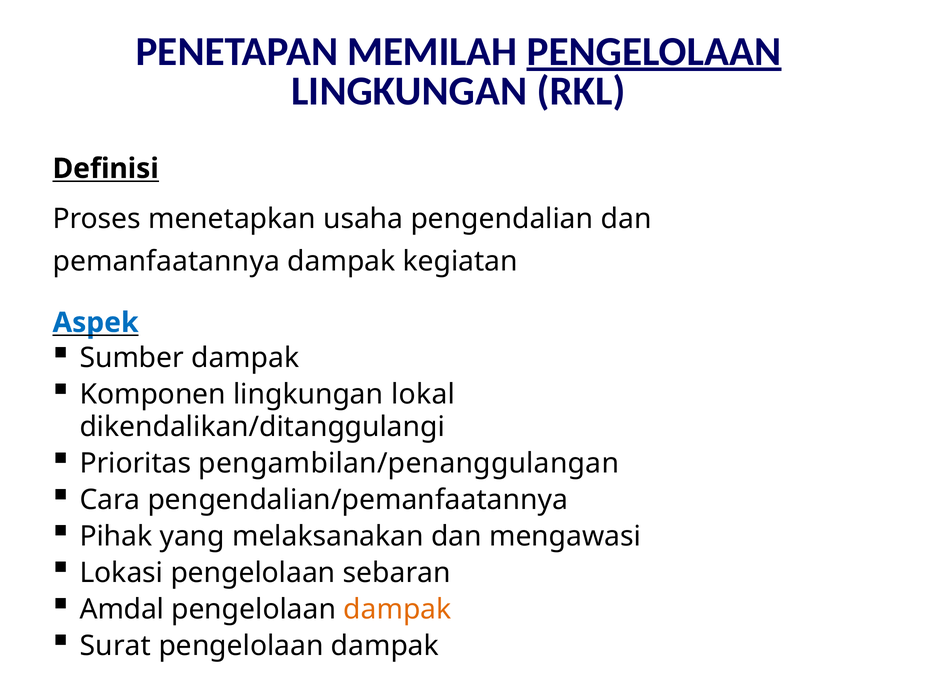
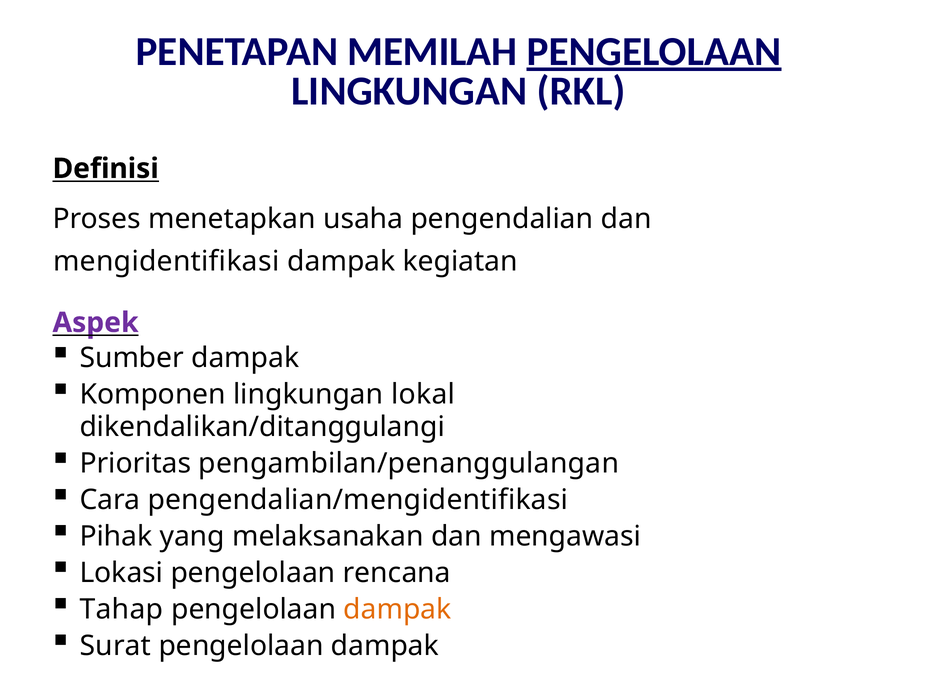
pemanfaatannya: pemanfaatannya -> mengidentifikasi (166, 261)
Aspek colour: blue -> purple (96, 323)
pengendalian/pemanfaatannya: pengendalian/pemanfaatannya -> pengendalian/mengidentifikasi (358, 500)
sebaran: sebaran -> rencana (397, 573)
Amdal: Amdal -> Tahap (122, 609)
